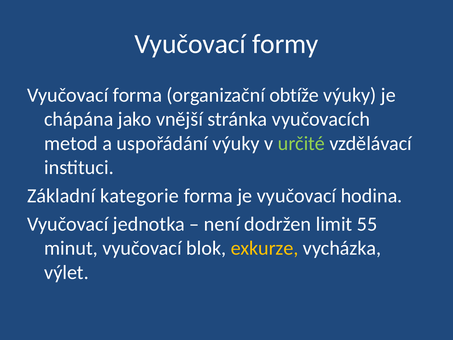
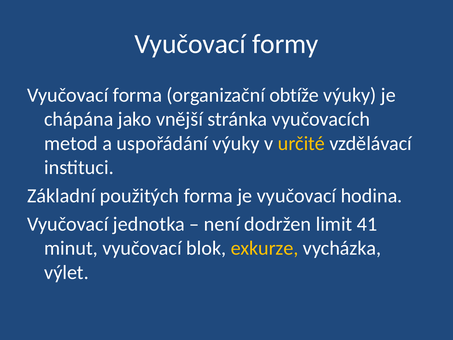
určité colour: light green -> yellow (301, 143)
kategorie: kategorie -> použitých (140, 196)
55: 55 -> 41 (367, 224)
